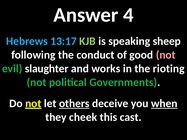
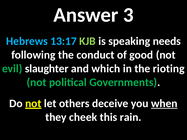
4: 4 -> 3 (128, 15)
sheep: sheep -> needs (167, 41)
not colour: pink -> white (166, 55)
works: works -> which (106, 69)
others underline: present -> none (74, 104)
cast: cast -> rain (131, 117)
